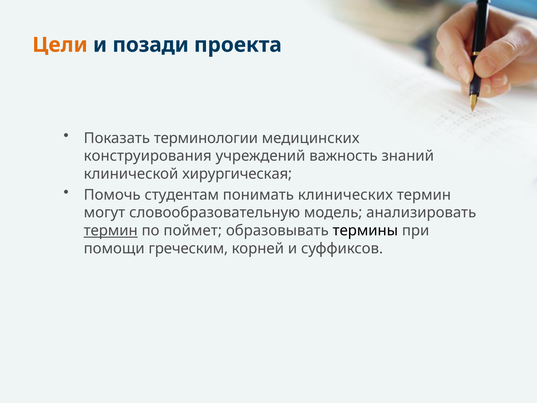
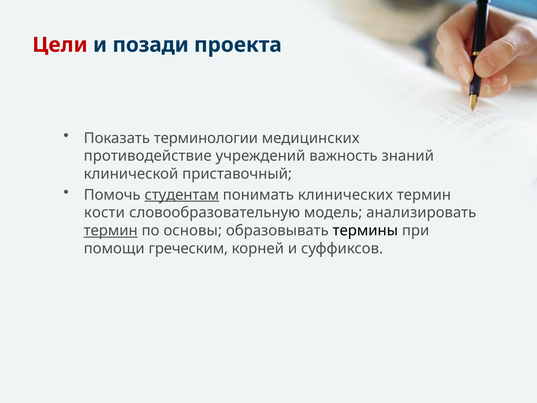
Цели colour: orange -> red (60, 45)
конструирования: конструирования -> противодействие (148, 156)
хирургическая: хирургическая -> приставочный (237, 174)
студентам underline: none -> present (182, 195)
могут: могут -> кости (104, 213)
поймет: поймет -> основы (193, 231)
